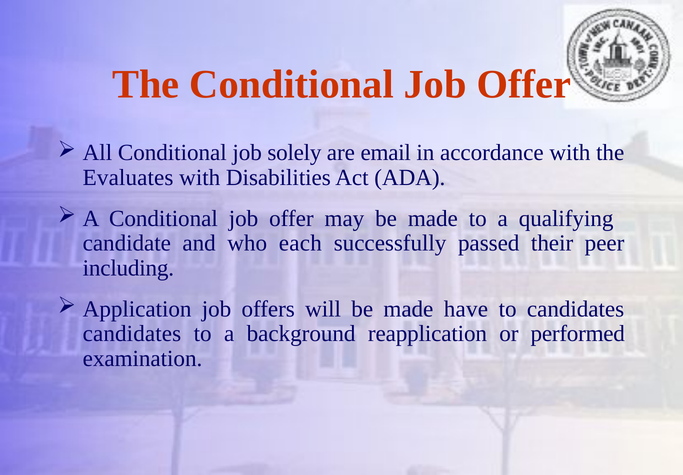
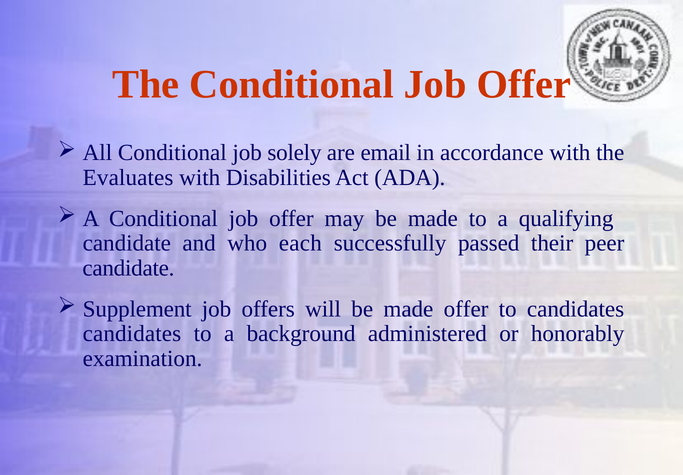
including: including -> candidate (128, 268)
Application: Application -> Supplement (137, 309)
made have: have -> offer (466, 309)
reapplication: reapplication -> administered (427, 334)
performed: performed -> honorably (578, 334)
